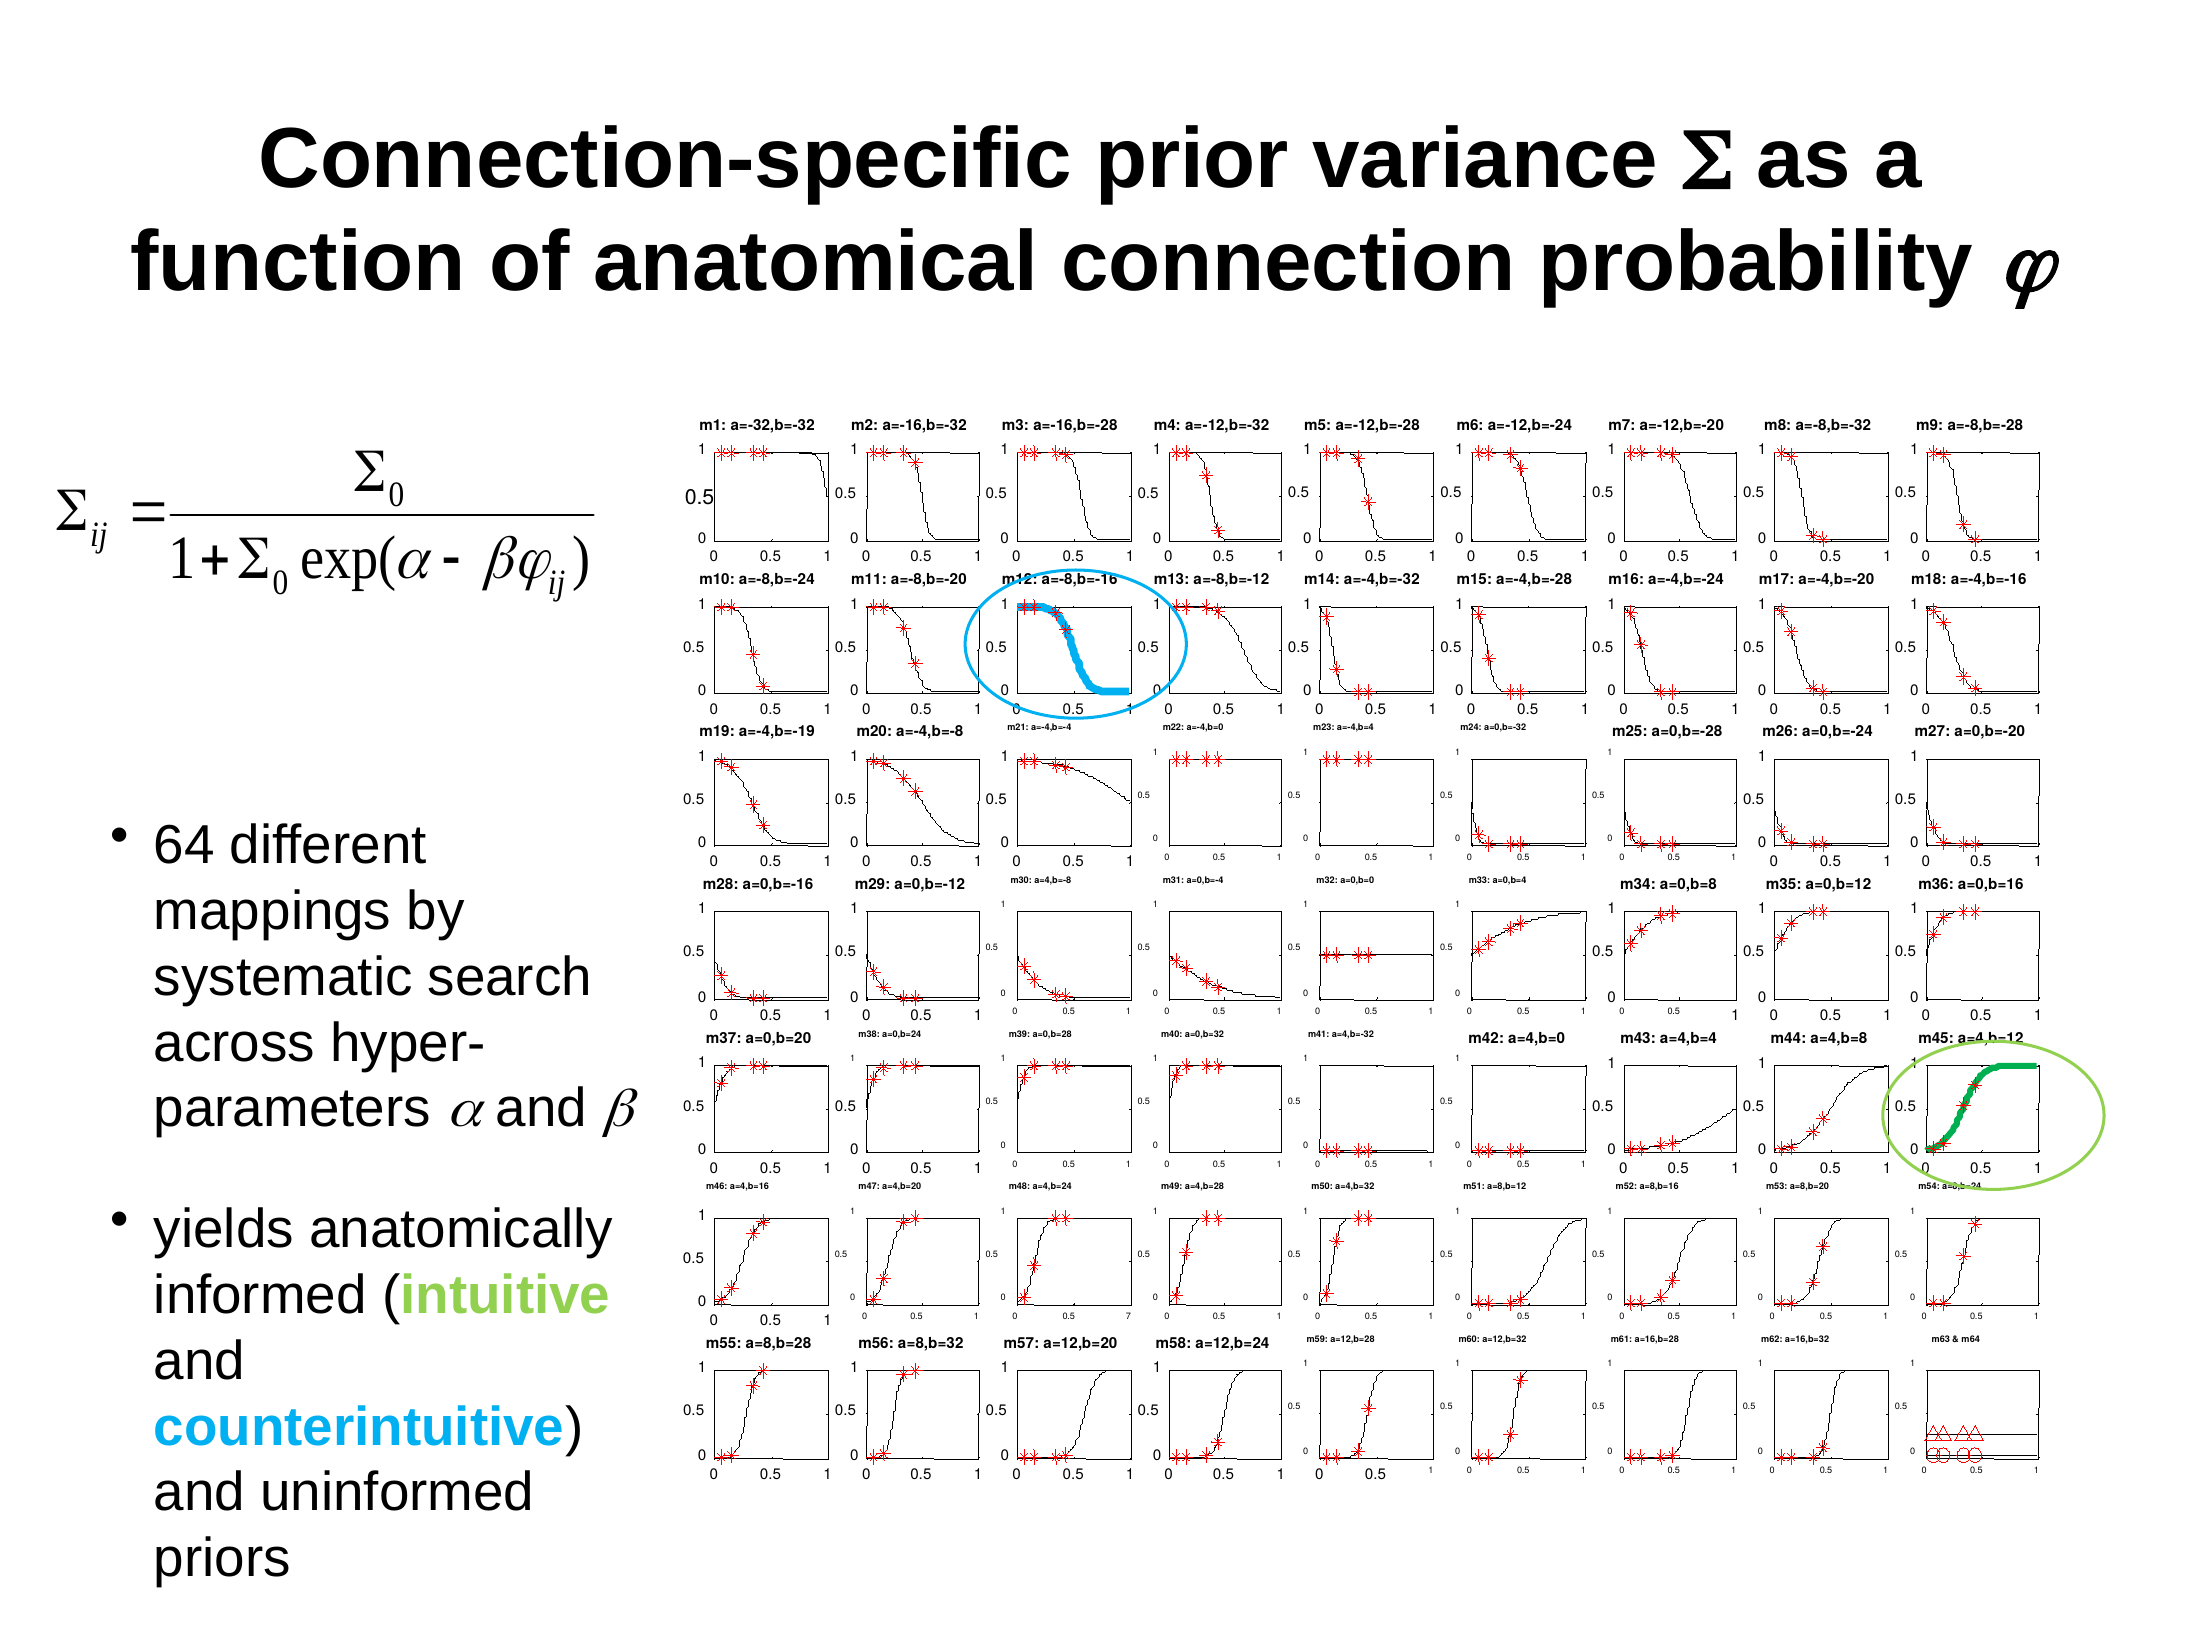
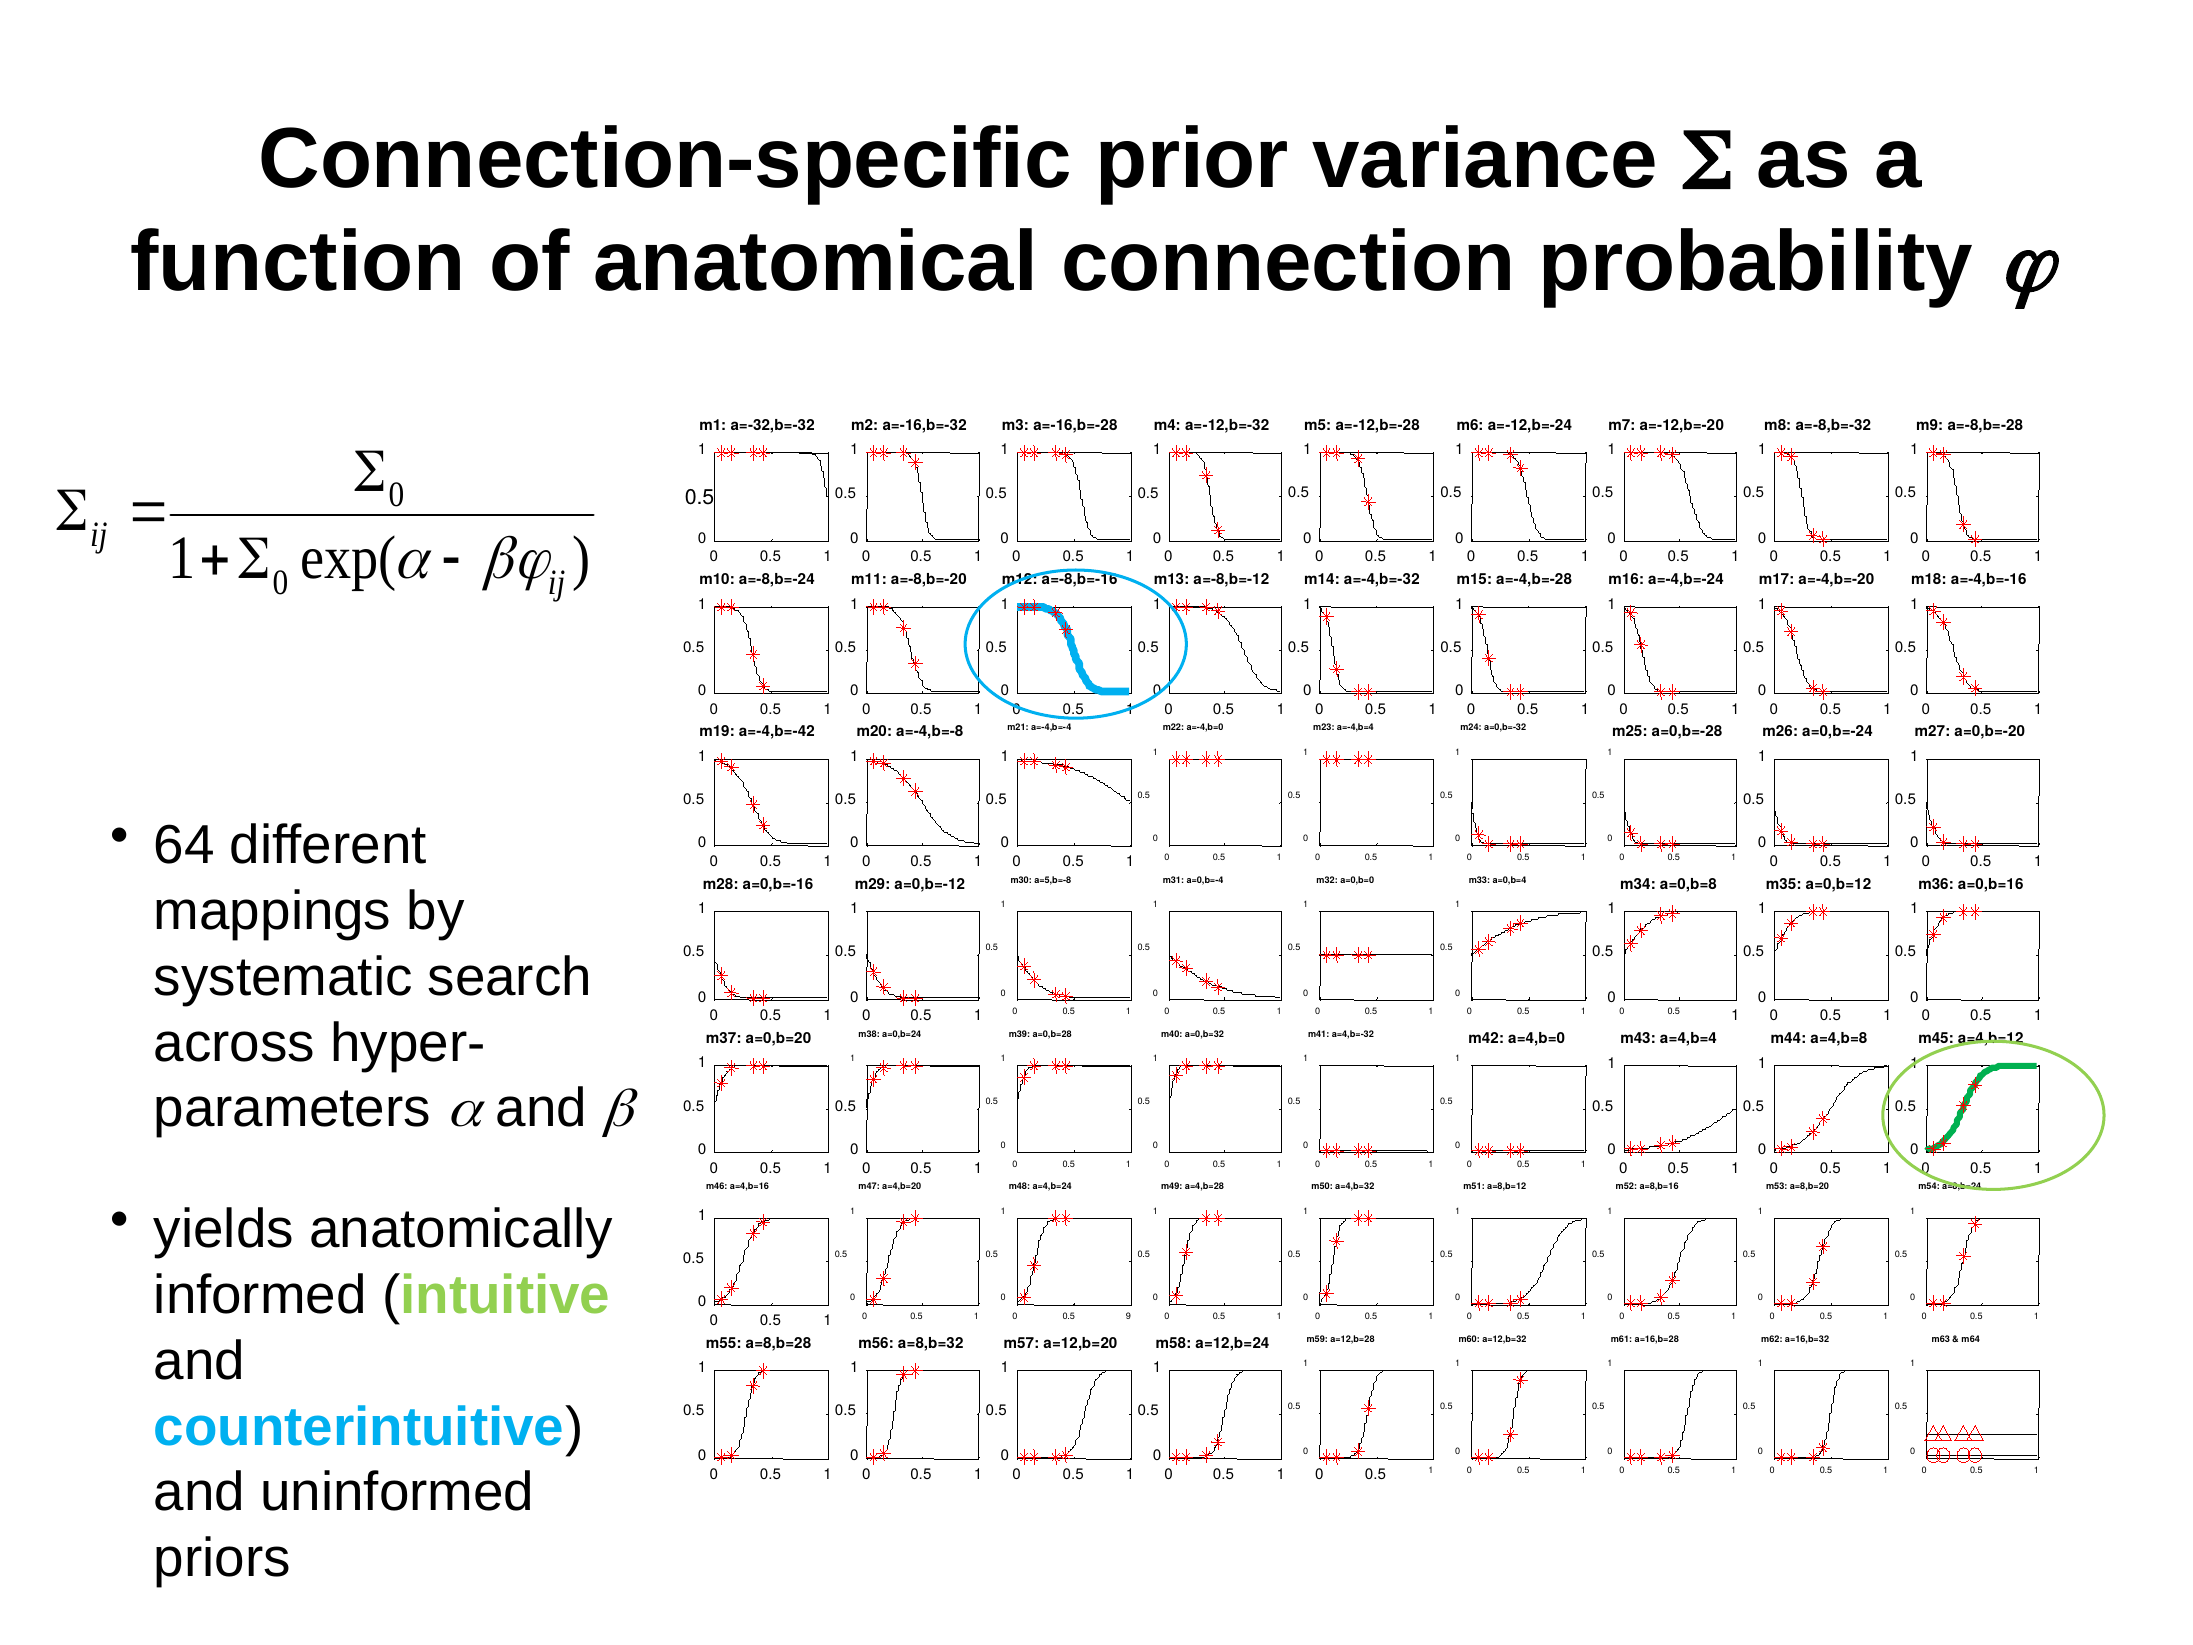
a=-4,b=-19: a=-4,b=-19 -> a=-4,b=-42 (777, 732)
a=4,b=-8: a=4,b=-8 -> a=5,b=-8 (1053, 880)
7: 7 -> 9 (1128, 1316)
